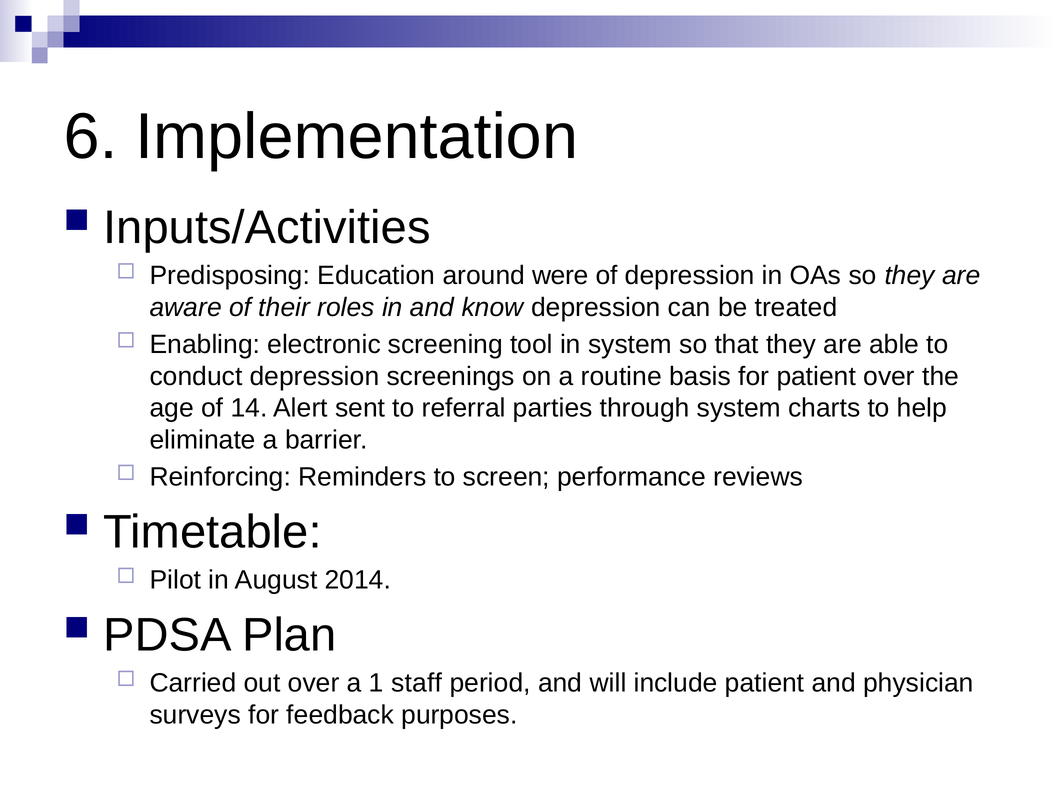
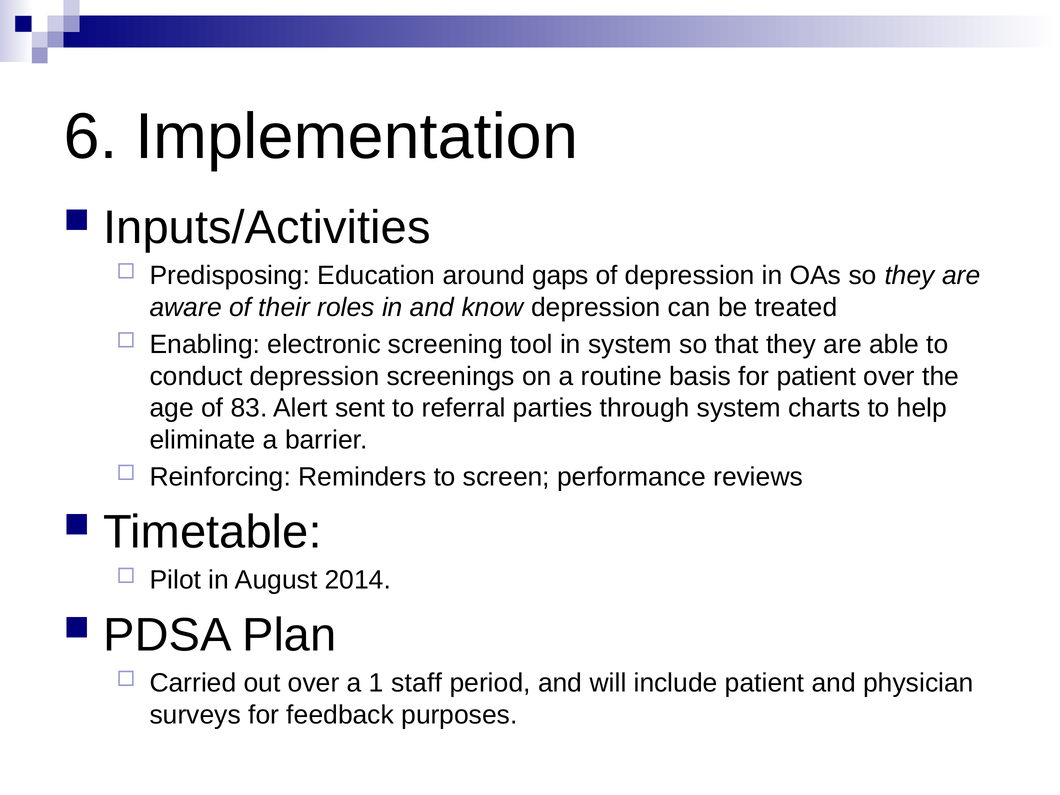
were: were -> gaps (560, 276)
14: 14 -> 83 (249, 408)
